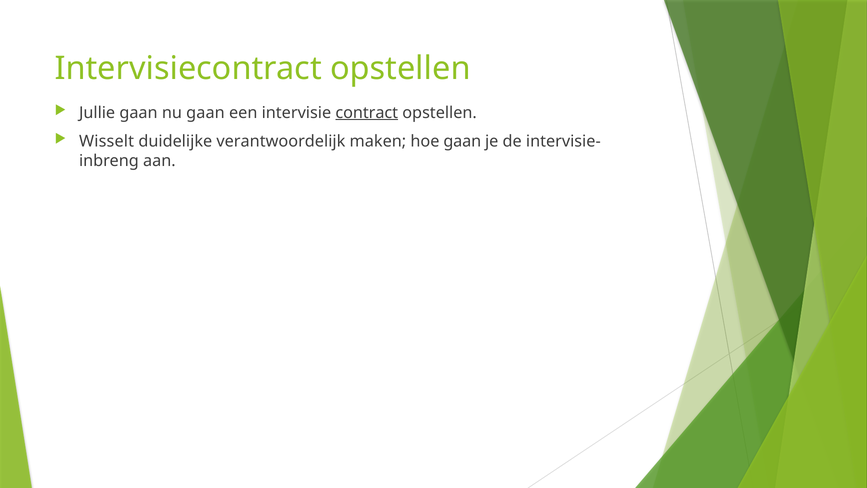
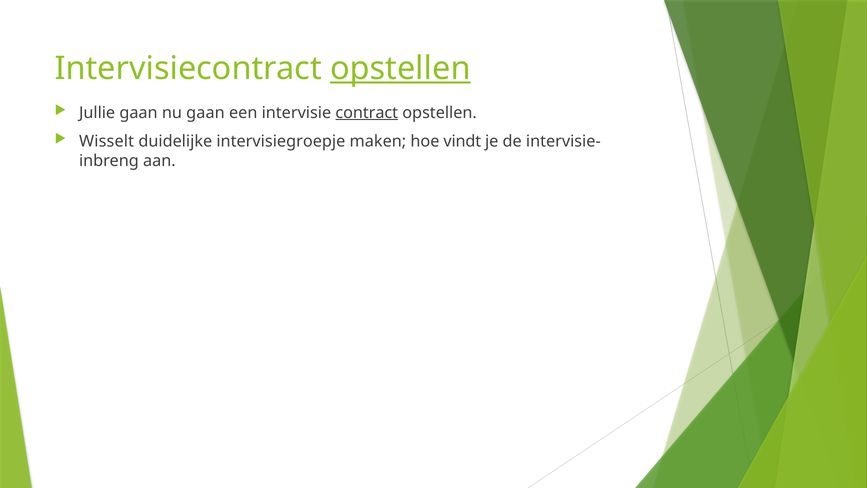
opstellen underline: none -> present (400, 68)
verantwoordelijk: verantwoordelijk -> intervisiegroepje (281, 141)
hoe gaan: gaan -> vindt (462, 141)
